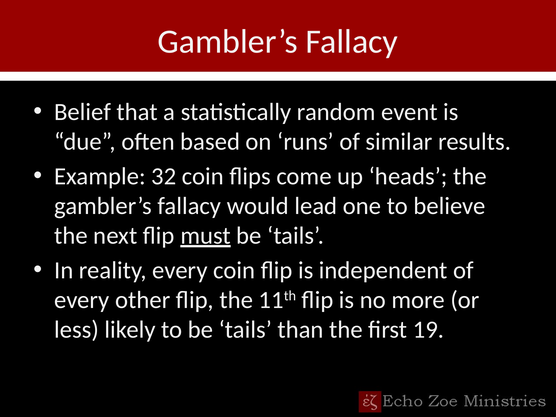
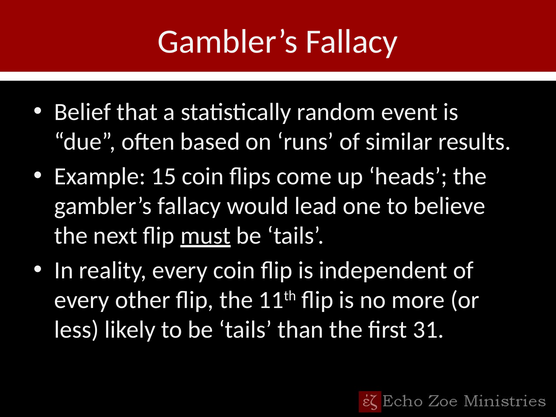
32: 32 -> 15 (164, 176)
19: 19 -> 31 (428, 330)
